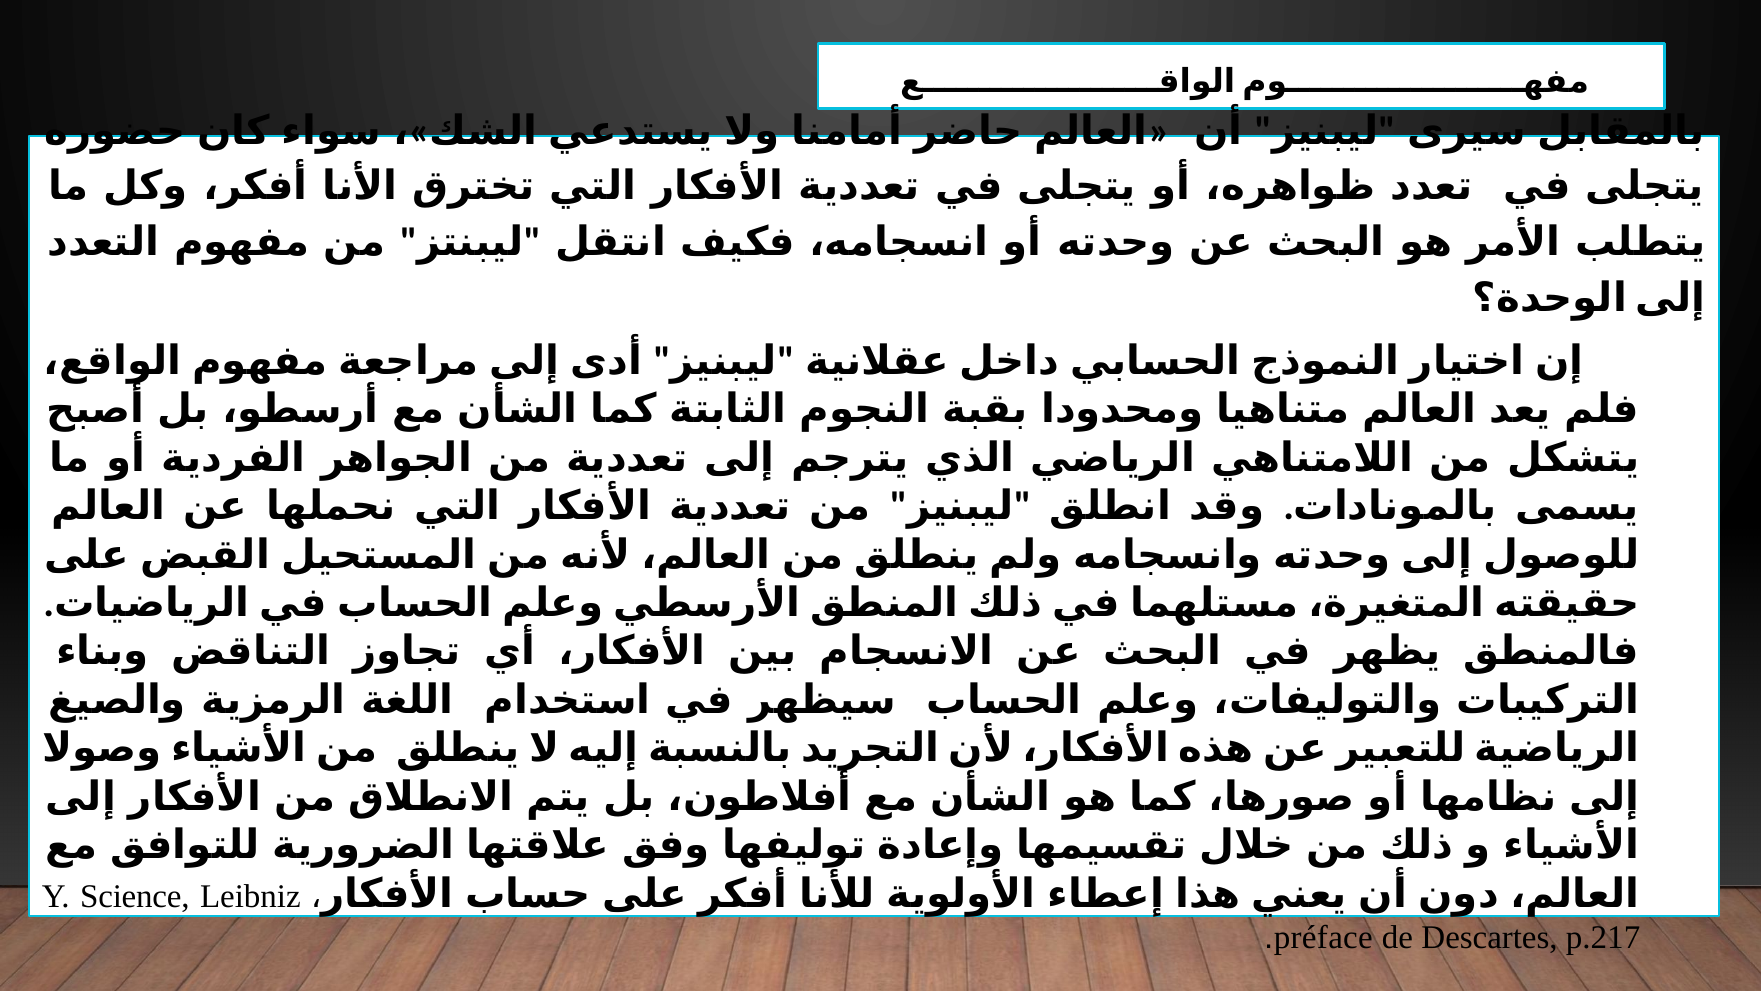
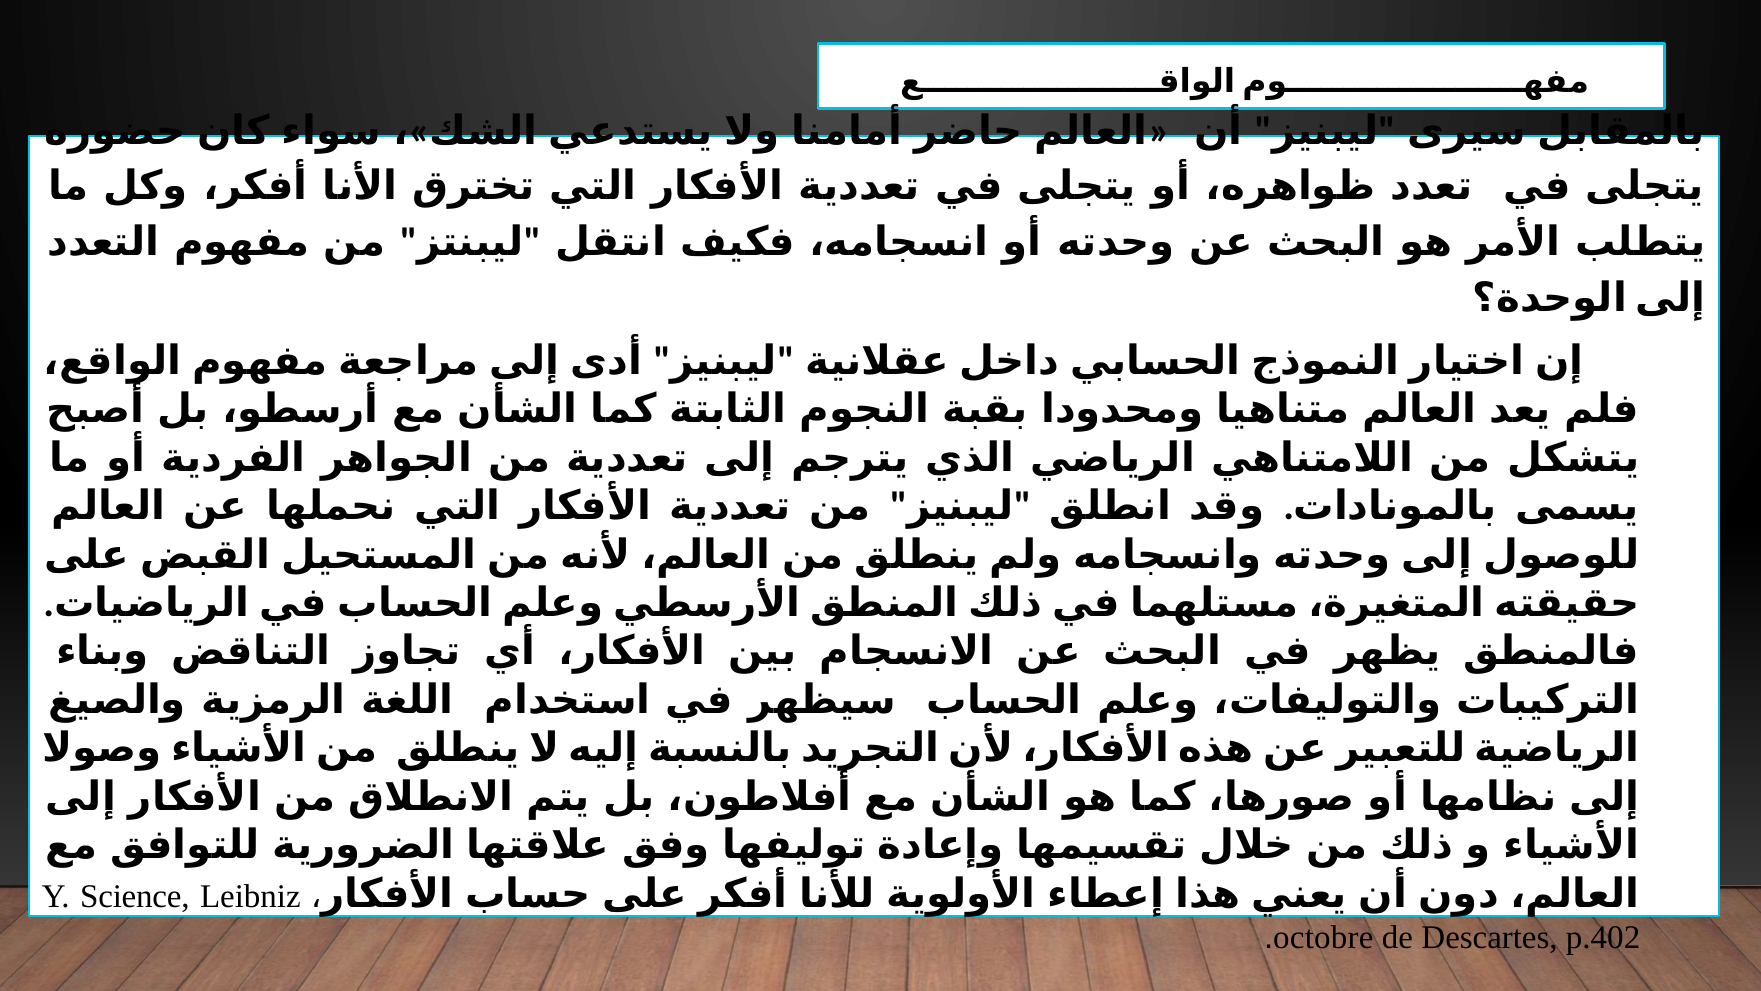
préface: préface -> octobre (1323, 937)
p.217: p.217 -> p.402 (1603, 937)
